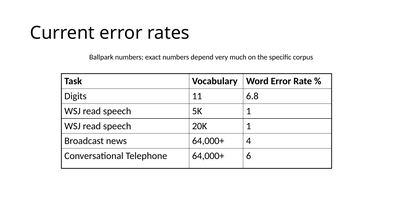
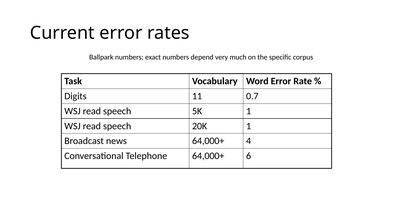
6.8: 6.8 -> 0.7 (252, 96)
